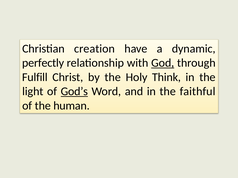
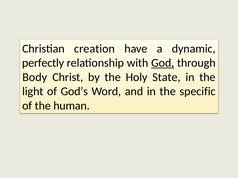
Fulfill: Fulfill -> Body (35, 77)
Think: Think -> State (166, 77)
God’s underline: present -> none (74, 92)
faithful: faithful -> specific (198, 92)
